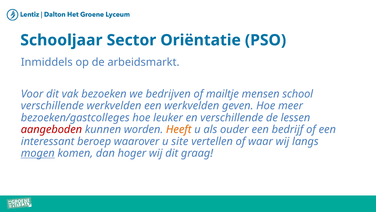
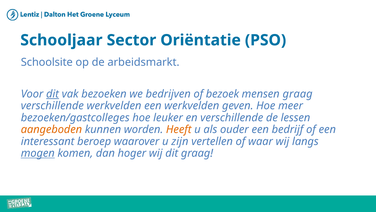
Inmiddels: Inmiddels -> Schoolsite (47, 62)
dit underline: none -> present (53, 94)
mailtje: mailtje -> bezoek (222, 94)
mensen school: school -> graag (298, 94)
aangeboden colour: red -> orange (51, 129)
site: site -> zijn (180, 141)
